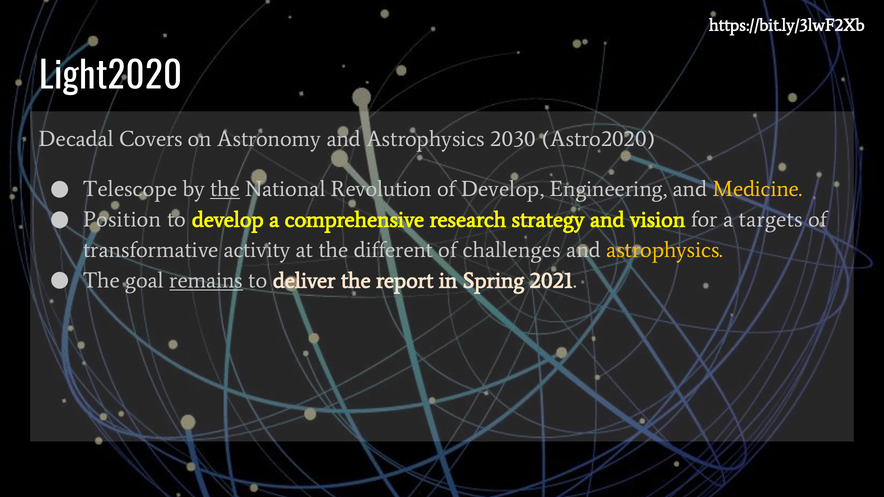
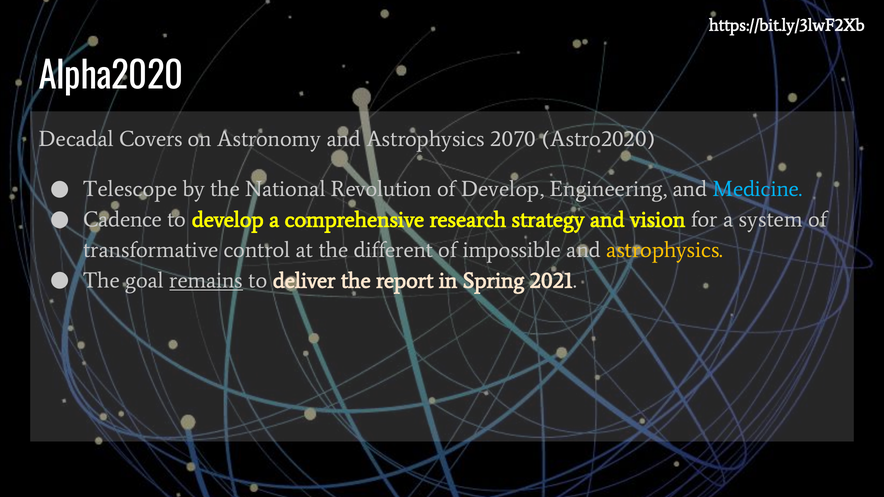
Light2020: Light2020 -> Alpha2020 (111, 77)
2030: 2030 -> 2070 (513, 139)
the underline: present -> none (225, 189)
Medicine colour: yellow -> light blue (758, 189)
Position: Position -> Cadence (123, 220)
targets: targets -> system (771, 220)
activity: activity -> control (257, 250)
challenges: challenges -> impossible (512, 250)
